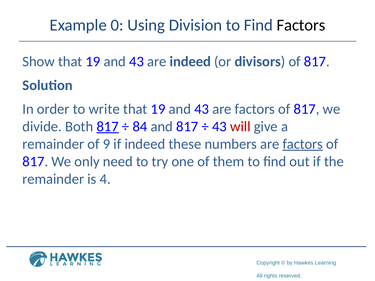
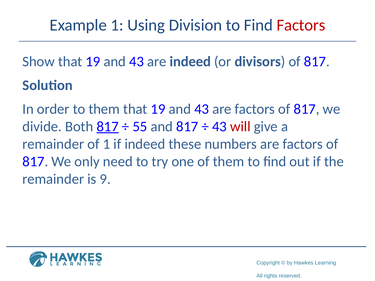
Example 0: 0 -> 1 (117, 25)
Factors colour: black -> red (301, 25)
to write: write -> them (104, 109)
84: 84 -> 55 (140, 127)
of 9: 9 -> 1 (106, 144)
factors underline: present -> none (303, 144)
4: 4 -> 9 (105, 179)
